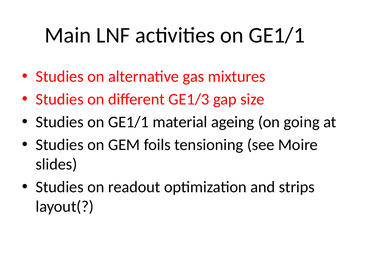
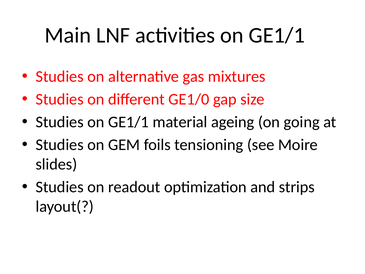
GE1/3: GE1/3 -> GE1/0 (189, 99)
